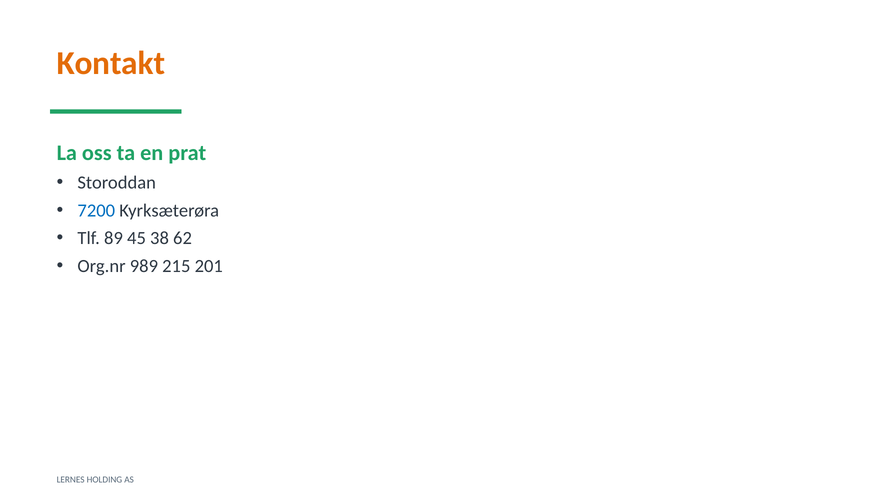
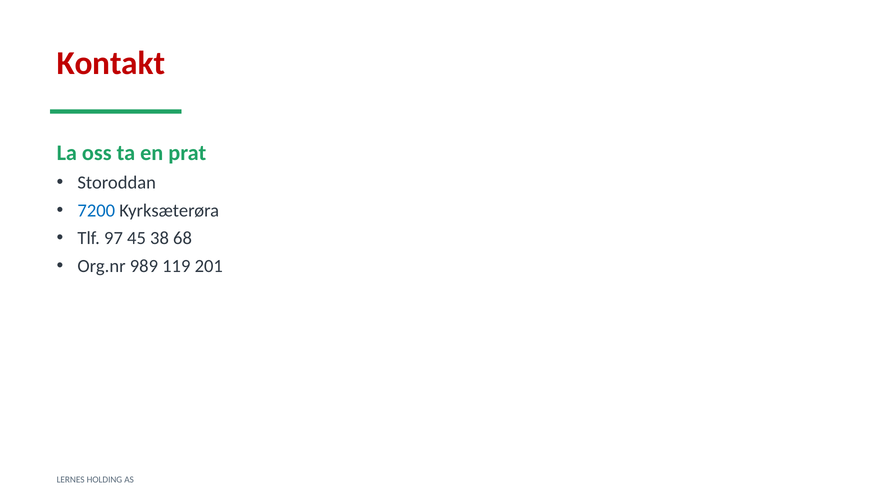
Kontakt colour: orange -> red (111, 64)
89: 89 -> 97 (113, 239)
62: 62 -> 68 (183, 239)
215: 215 -> 119 (176, 266)
